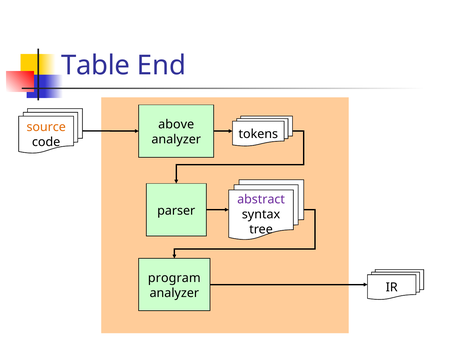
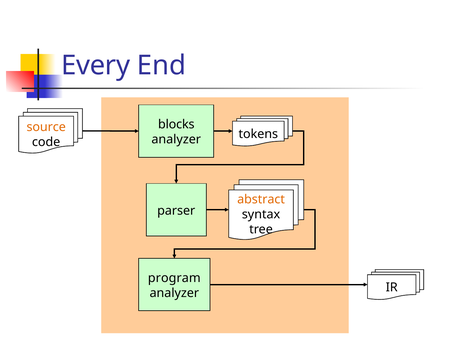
Table: Table -> Every (96, 66)
above: above -> blocks (176, 125)
abstract colour: purple -> orange (261, 200)
